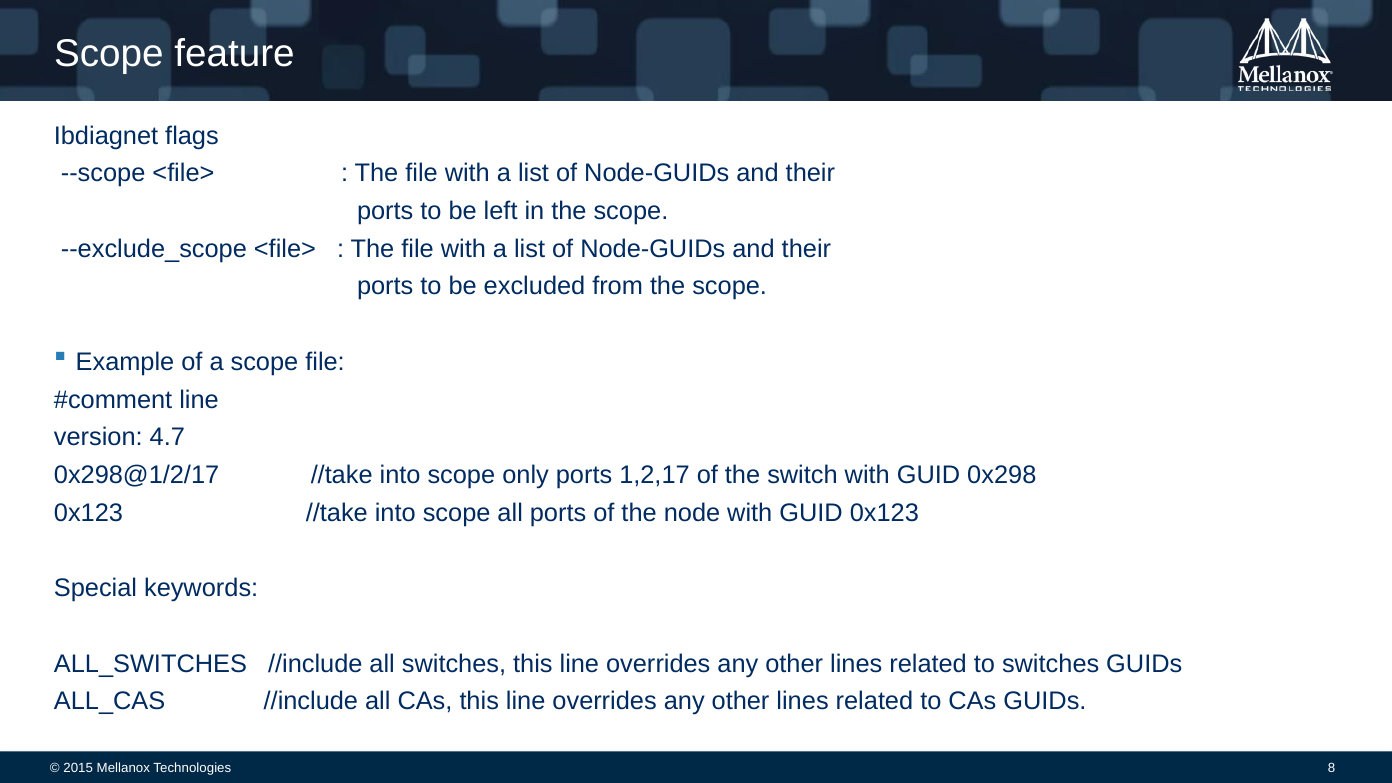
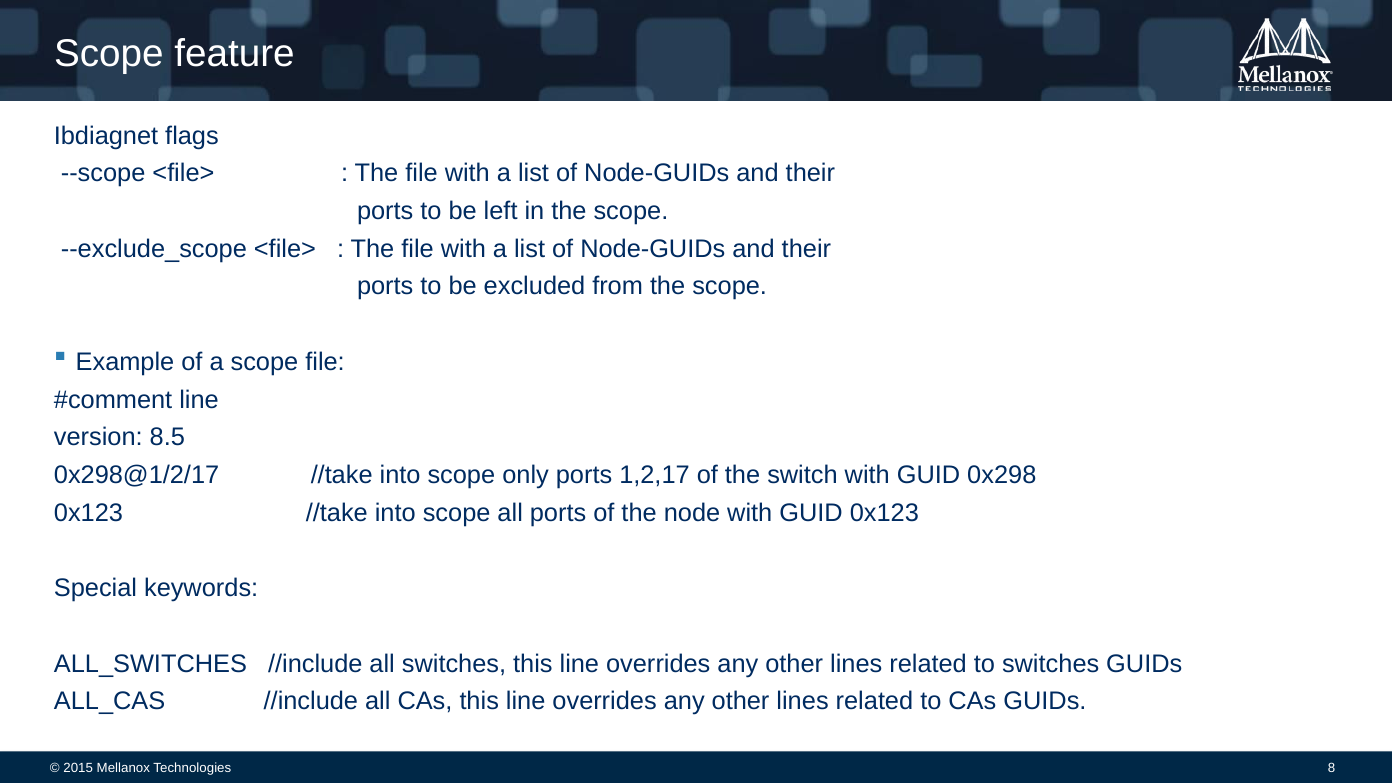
4.7: 4.7 -> 8.5 (167, 437)
